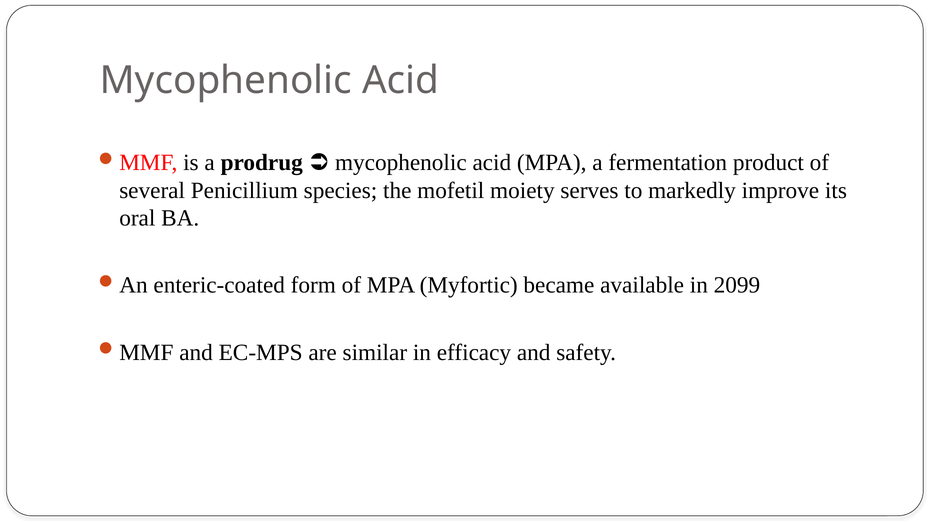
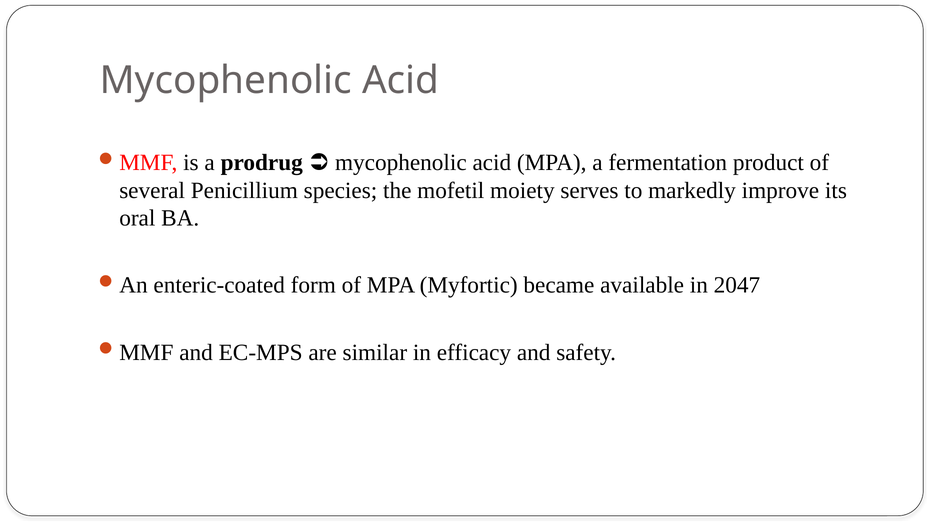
2099: 2099 -> 2047 (737, 285)
